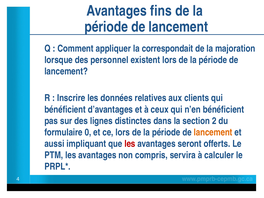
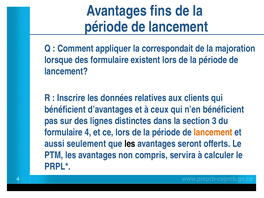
des personnel: personnel -> formulaire (110, 60)
2: 2 -> 3 (214, 121)
formulaire 0: 0 -> 4 (88, 132)
impliquant: impliquant -> seulement (86, 144)
les colour: red -> black (130, 144)
